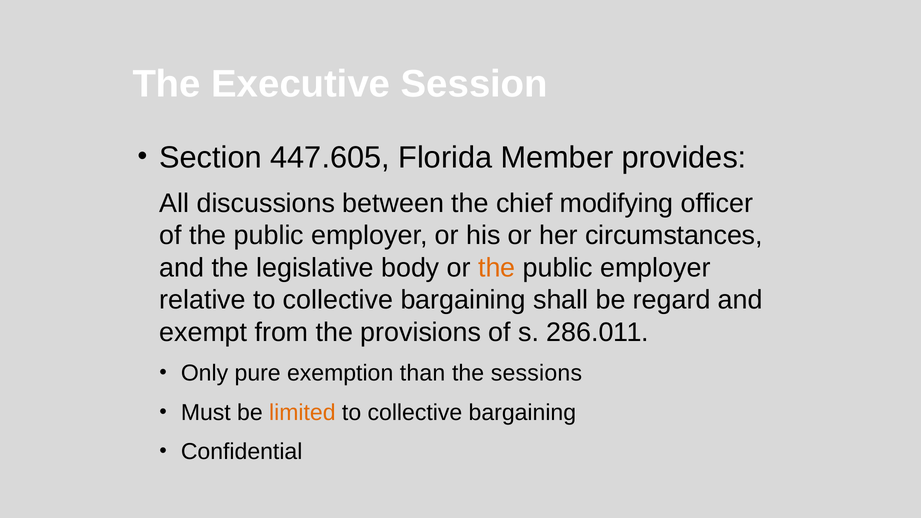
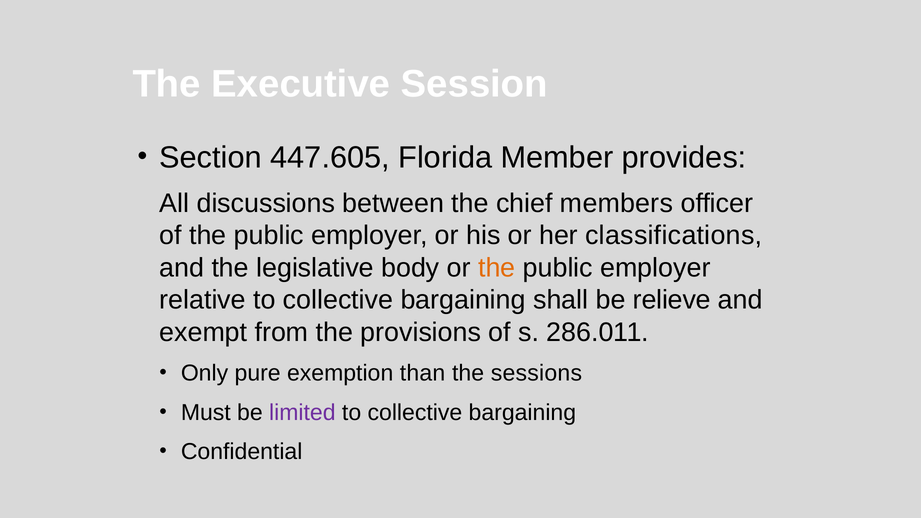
modifying: modifying -> members (616, 203)
circumstances: circumstances -> classifications (674, 235)
regard: regard -> relieve (672, 300)
limited colour: orange -> purple (302, 413)
